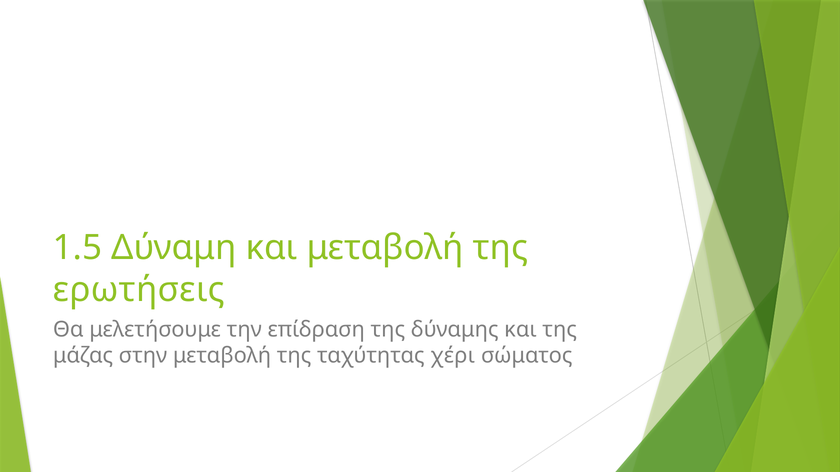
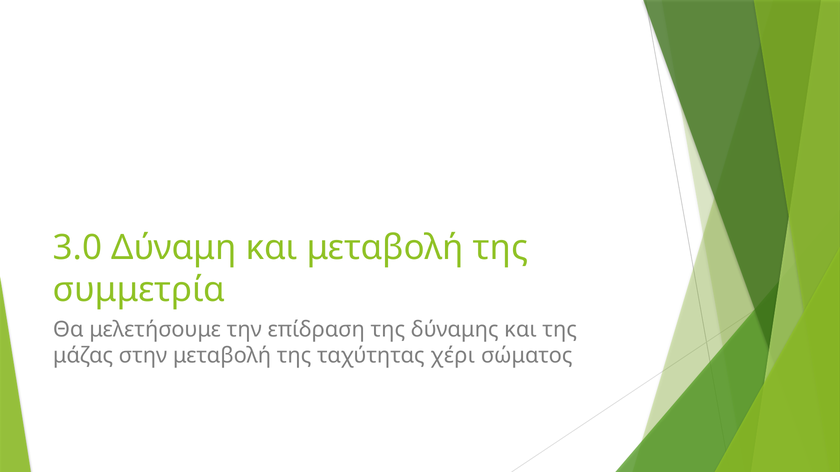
1.5: 1.5 -> 3.0 (78, 248)
ερωτήσεις: ερωτήσεις -> συμμετρία (139, 290)
